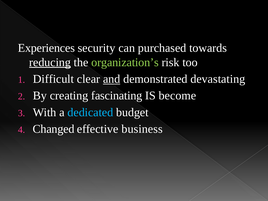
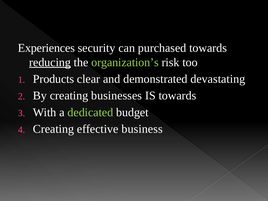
Difficult: Difficult -> Products (54, 79)
and underline: present -> none (112, 79)
fascinating: fascinating -> businesses (117, 96)
IS become: become -> towards (177, 96)
dedicated colour: light blue -> light green (90, 112)
Changed: Changed -> Creating (53, 129)
